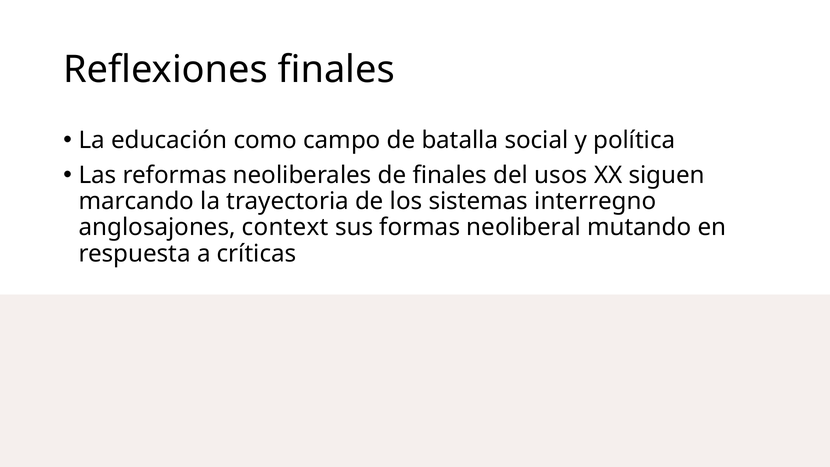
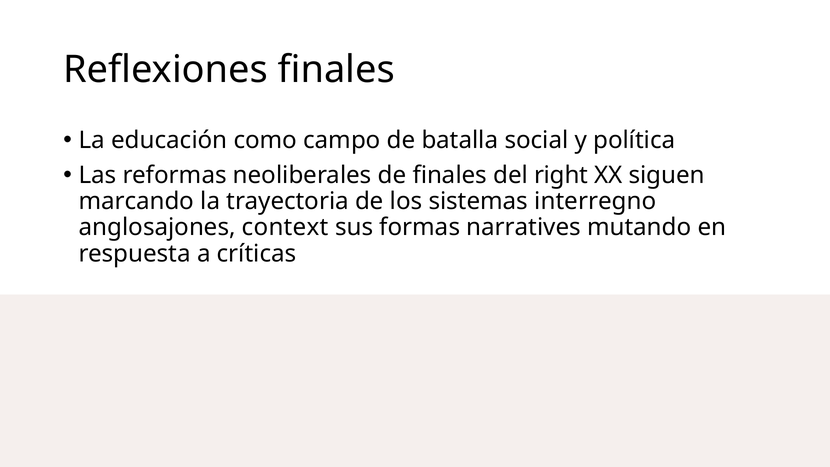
usos: usos -> right (561, 175)
neoliberal: neoliberal -> narratives (524, 227)
